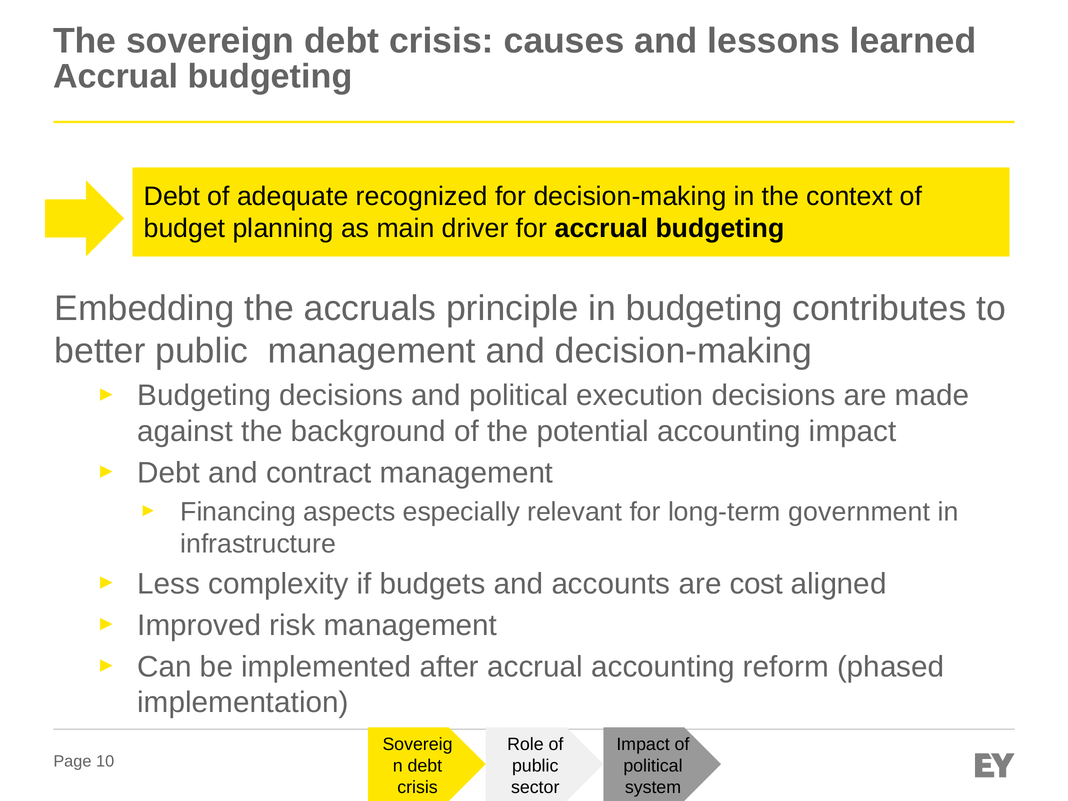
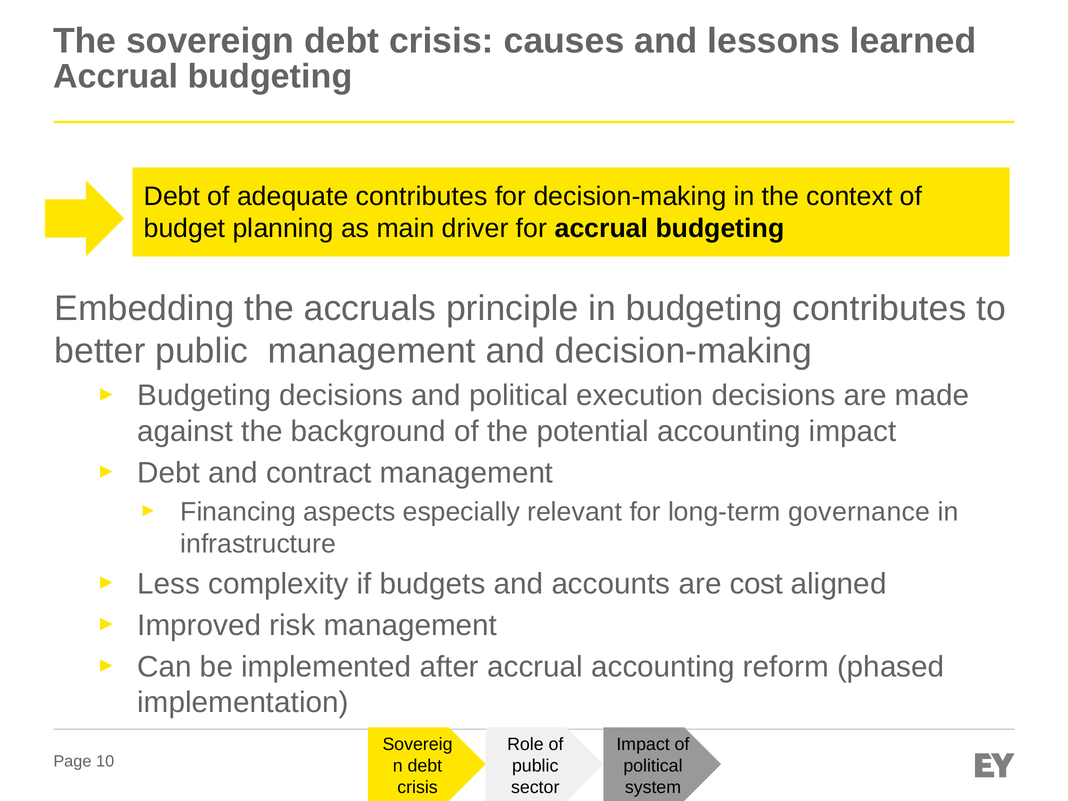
adequate recognized: recognized -> contributes (422, 196)
government: government -> governance (859, 512)
